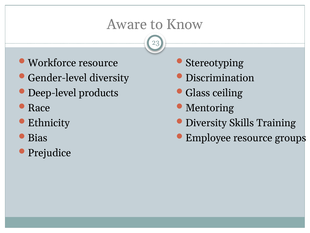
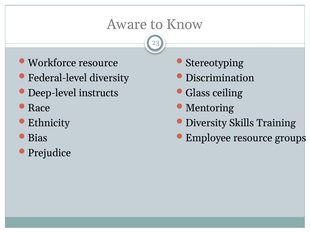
Gender-level: Gender-level -> Federal-level (57, 78)
products: products -> instructs (99, 93)
